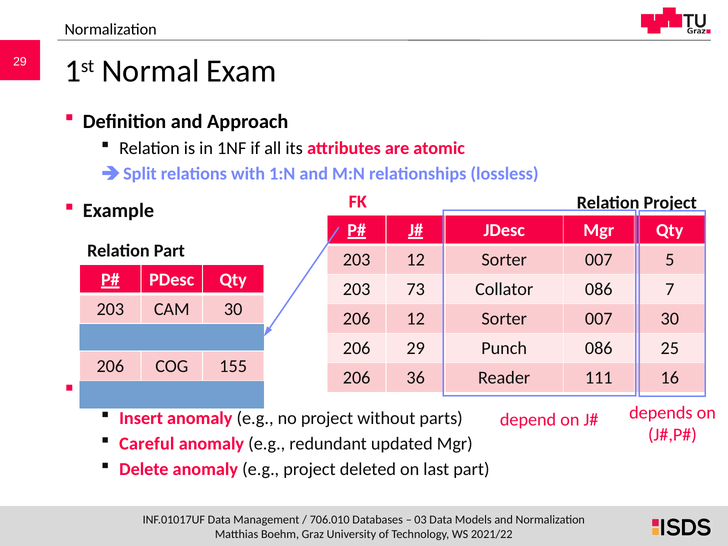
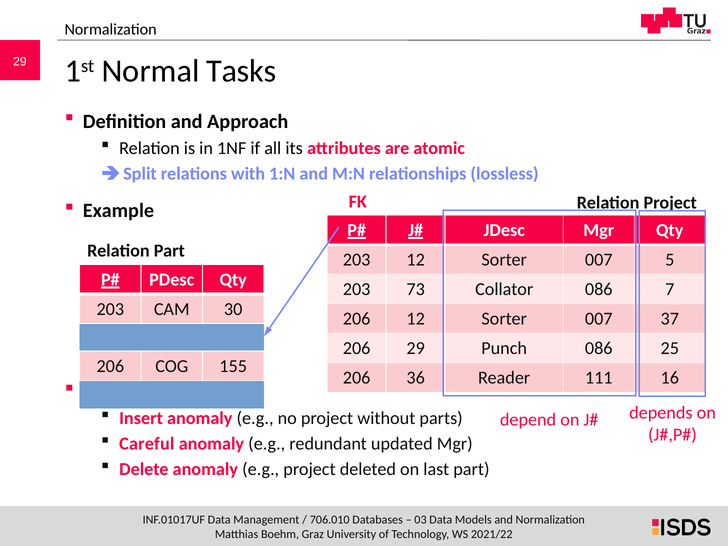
Exam: Exam -> Tasks (241, 71)
007 30: 30 -> 37 (670, 319)
